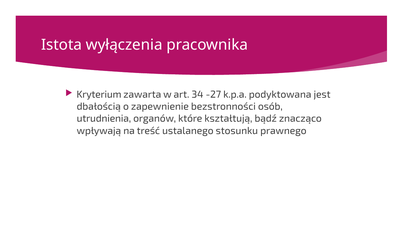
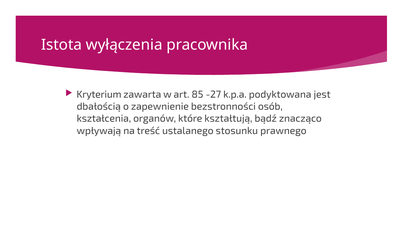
34: 34 -> 85 (197, 94)
utrudnienia: utrudnienia -> kształcenia (104, 119)
